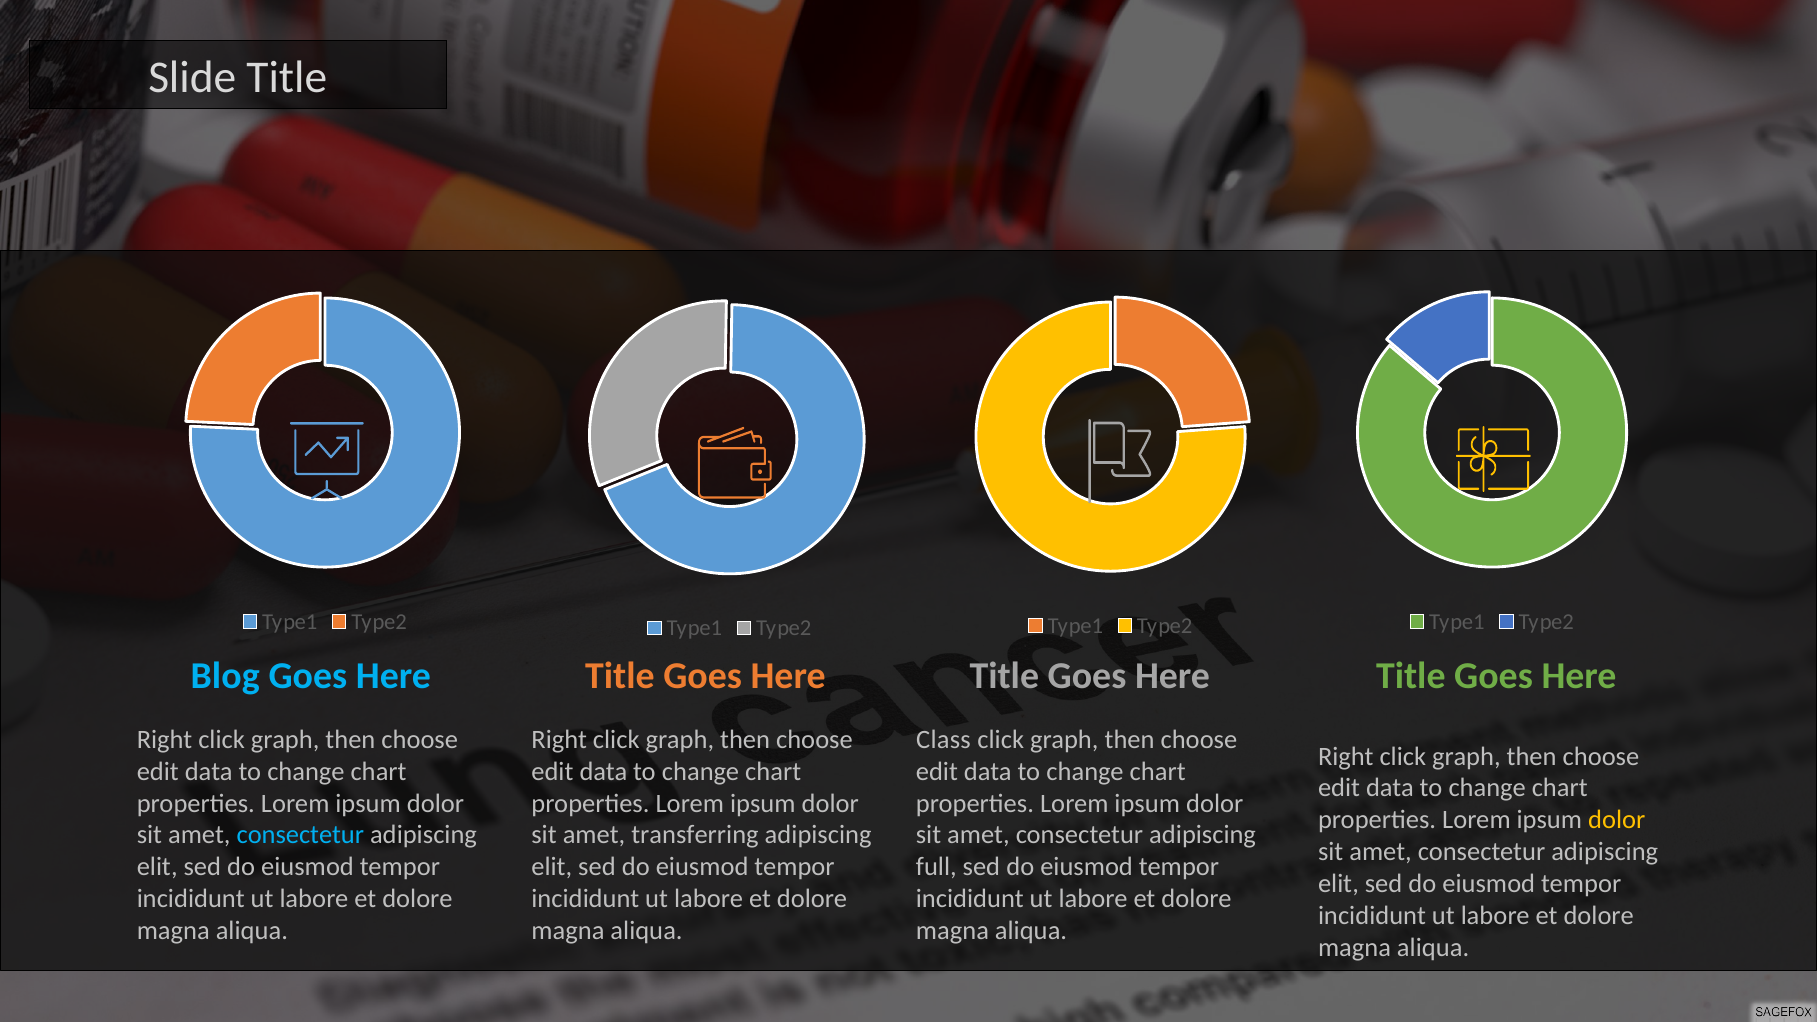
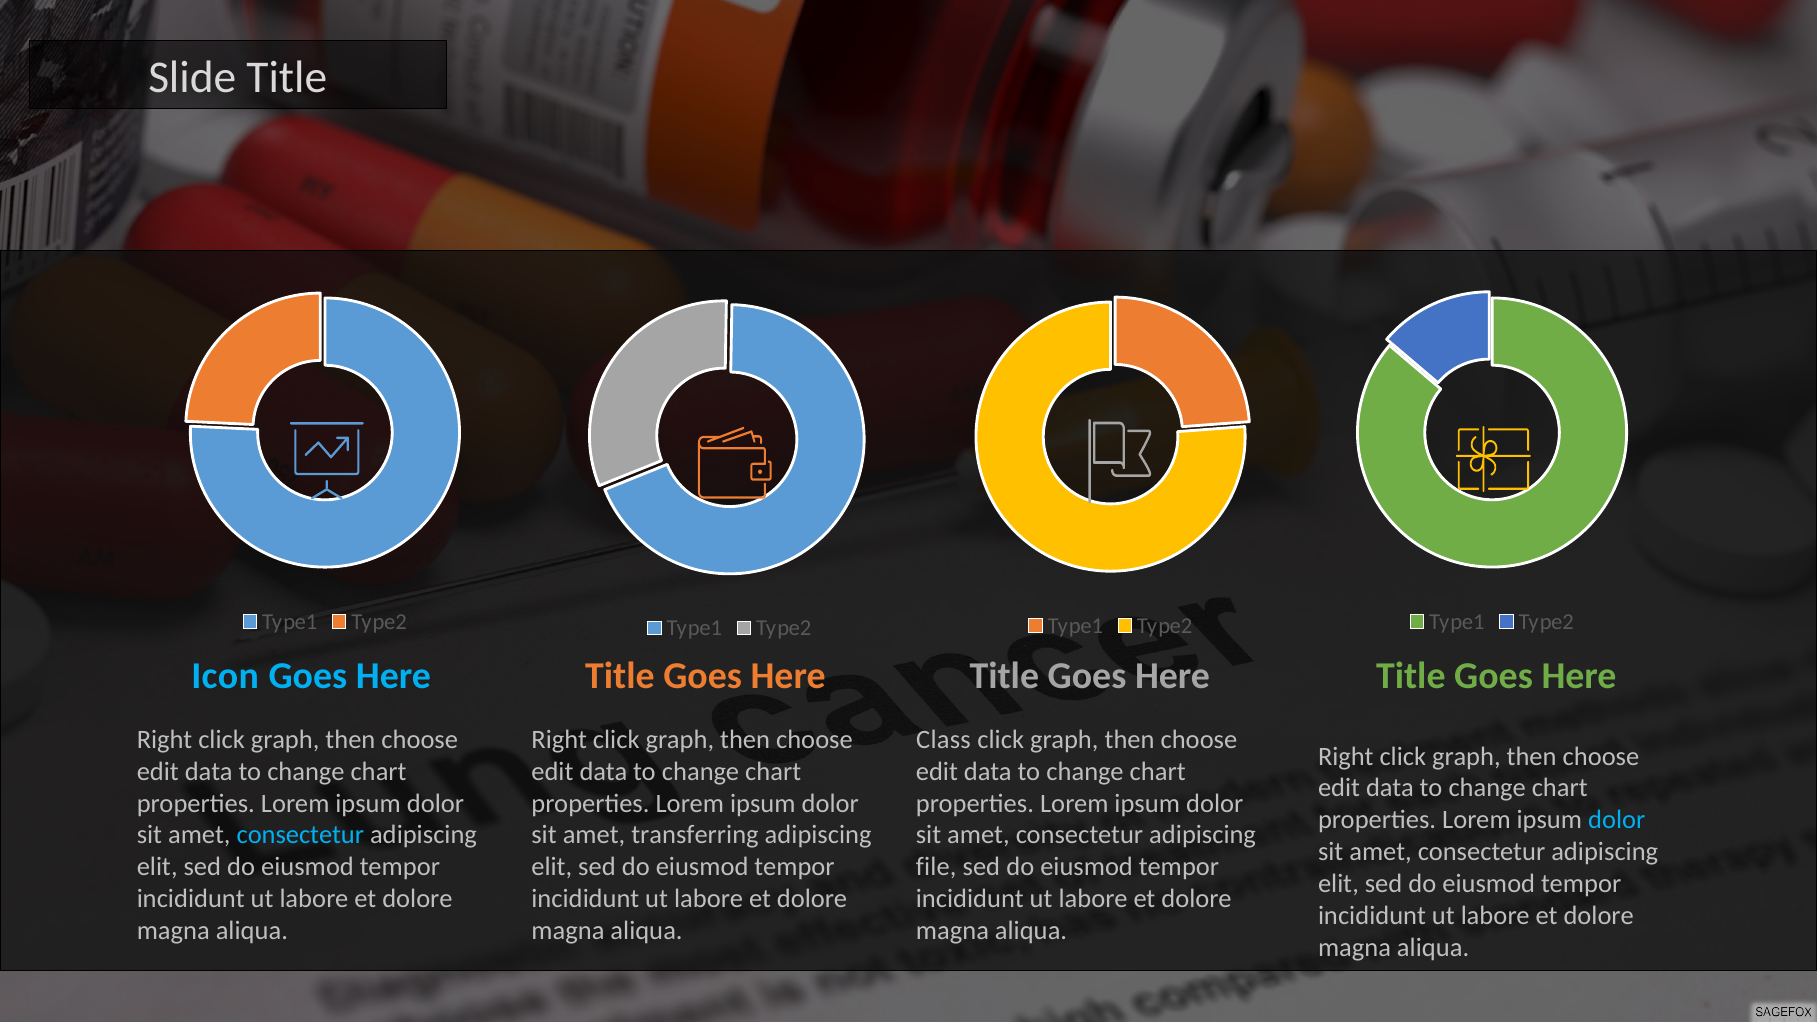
Blog: Blog -> Icon (225, 676)
dolor colour: yellow -> light blue (1617, 820)
full: full -> file (936, 867)
